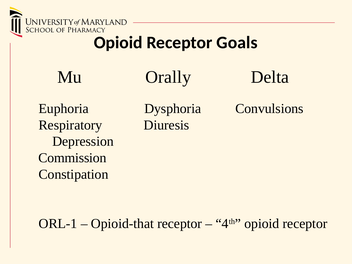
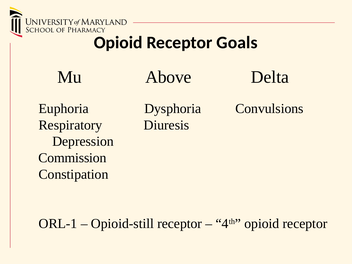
Orally: Orally -> Above (168, 77)
Opioid-that: Opioid-that -> Opioid-still (122, 224)
